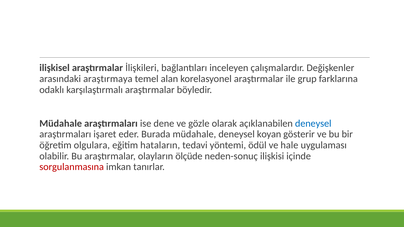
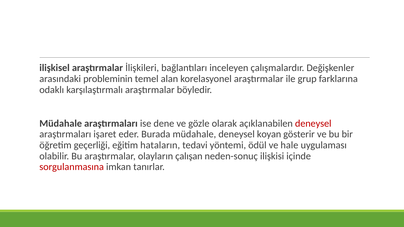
araştırmaya: araştırmaya -> probleminin (108, 79)
deneysel colour: blue -> red (313, 123)
olgulara: olgulara -> geçerliği (92, 145)
ölçüde: ölçüde -> çalışan (189, 156)
